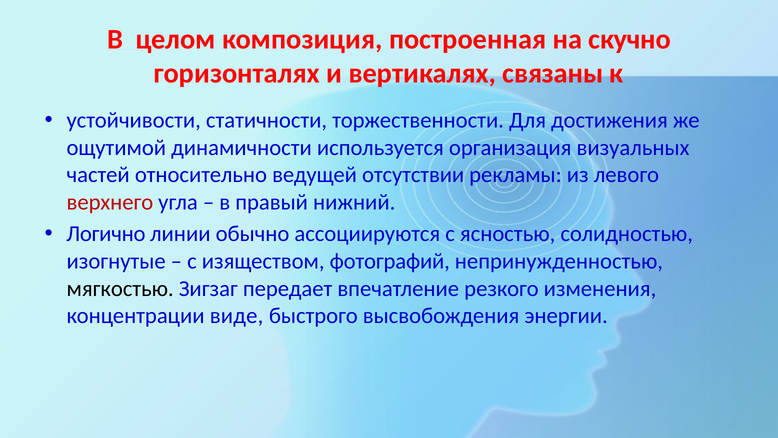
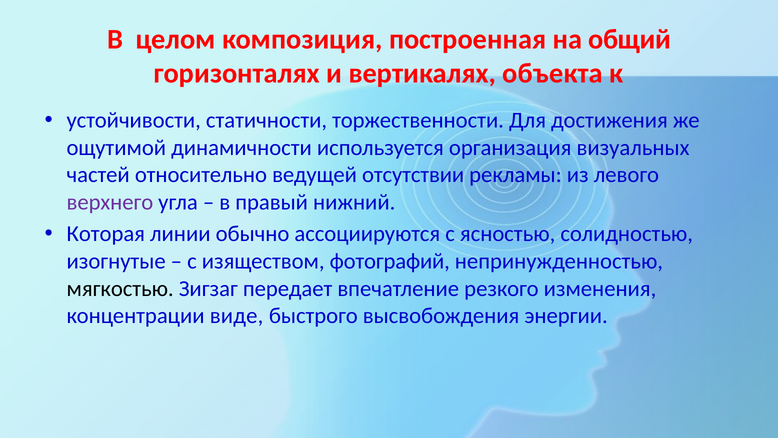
скучно: скучно -> общий (630, 39)
связаны: связаны -> объекта (553, 73)
верхнего colour: red -> purple (110, 202)
Логично: Логично -> Которая (106, 234)
